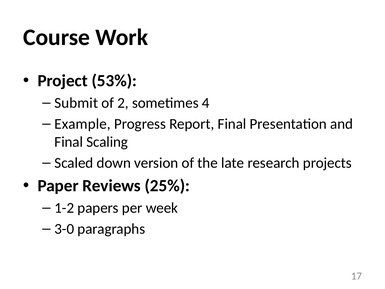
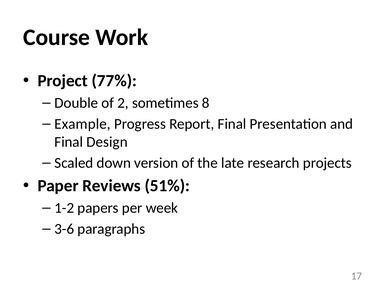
53%: 53% -> 77% (114, 81)
Submit: Submit -> Double (76, 103)
4: 4 -> 8 (206, 103)
Scaling: Scaling -> Design (107, 142)
25%: 25% -> 51% (167, 186)
3-0: 3-0 -> 3-6 (64, 229)
